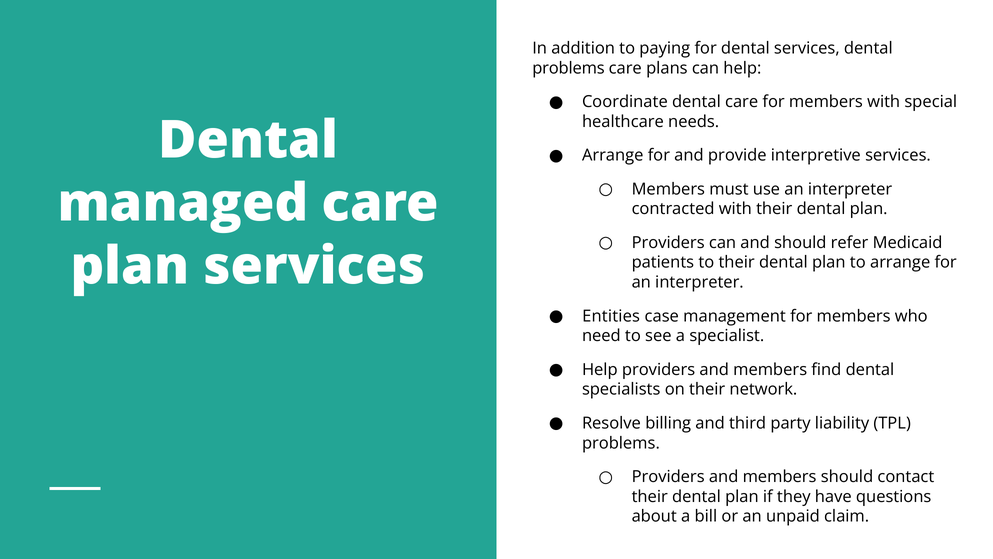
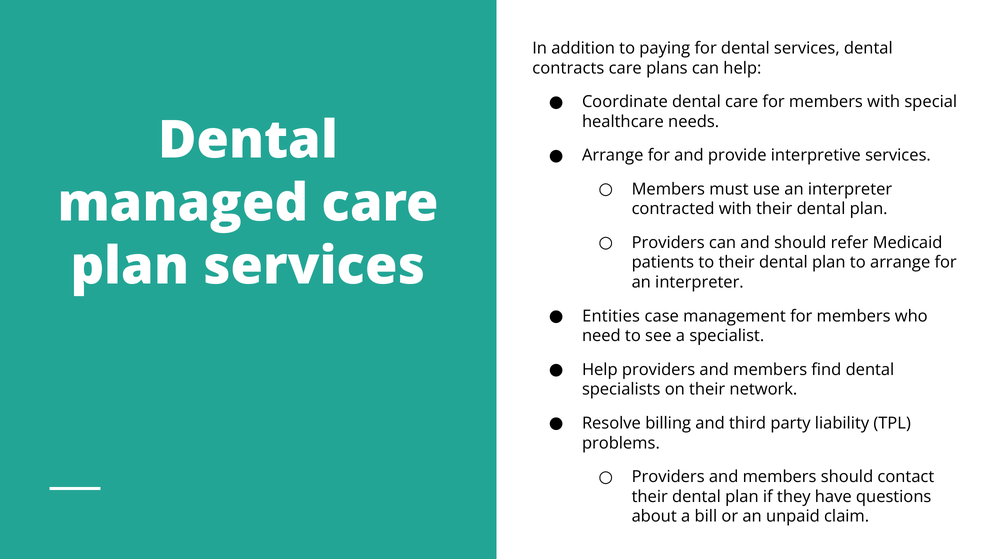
problems: problems -> contracts (568, 68)
